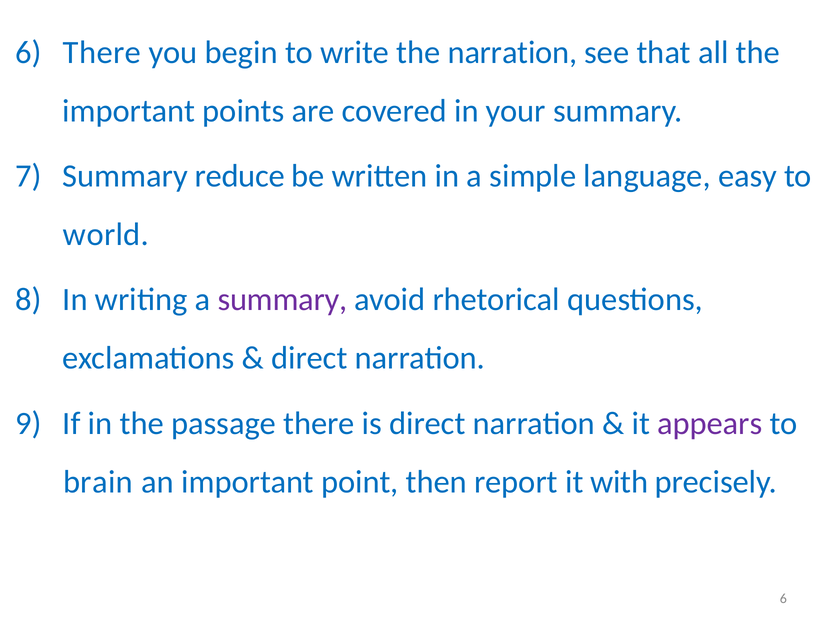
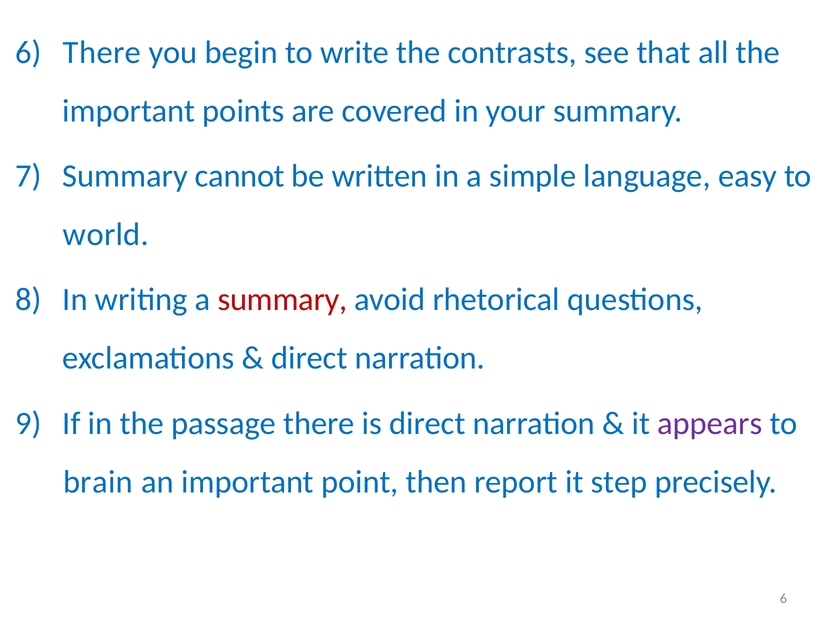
the narration: narration -> contrasts (512, 53)
reduce: reduce -> cannot (240, 176)
summary colour: purple -> red (282, 300)
with: with -> step (619, 482)
